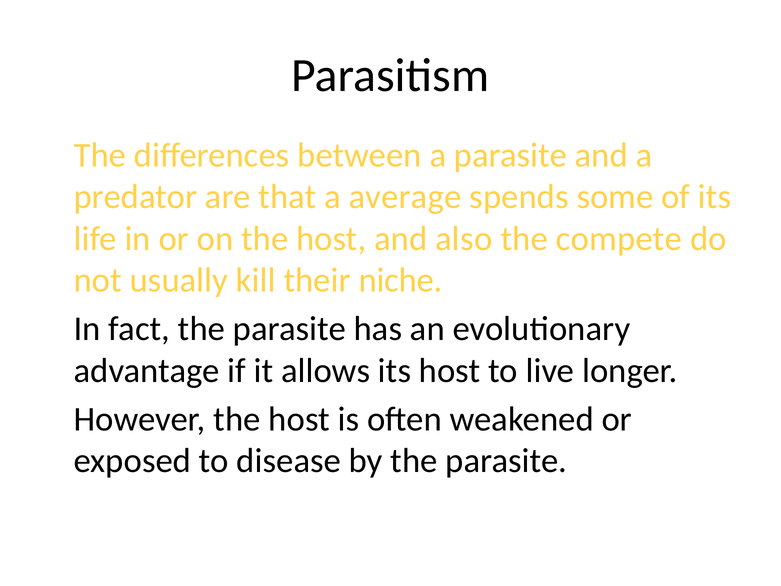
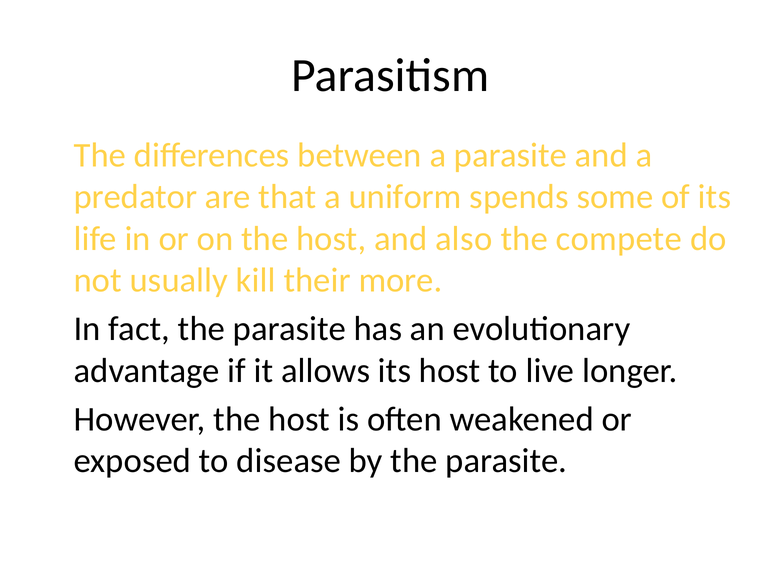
average: average -> uniform (405, 197)
niche: niche -> more (401, 280)
